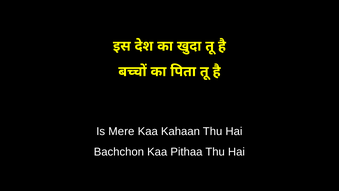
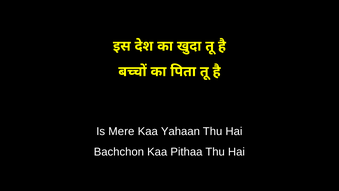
Kahaan: Kahaan -> Yahaan (180, 131)
